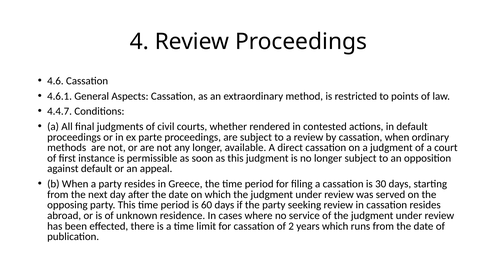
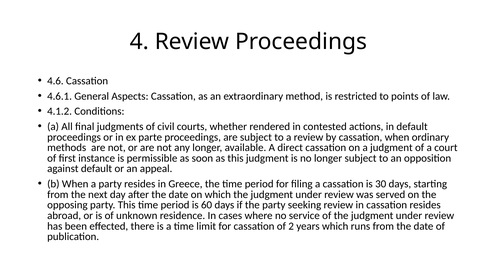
4.4.7: 4.4.7 -> 4.1.2 (60, 112)
